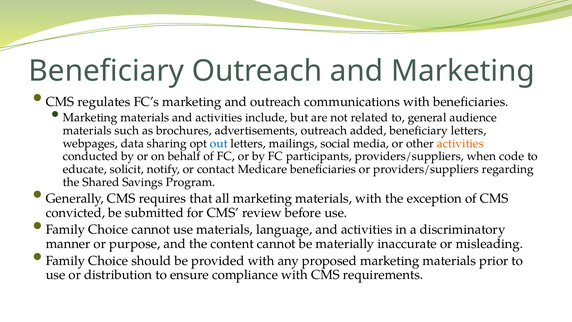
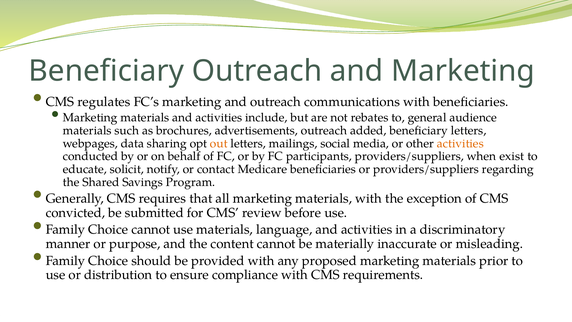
related: related -> rebates (370, 118)
out colour: blue -> orange (219, 143)
code: code -> exist (512, 156)
